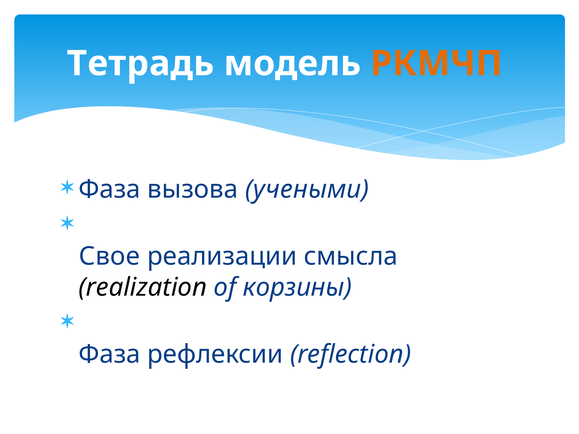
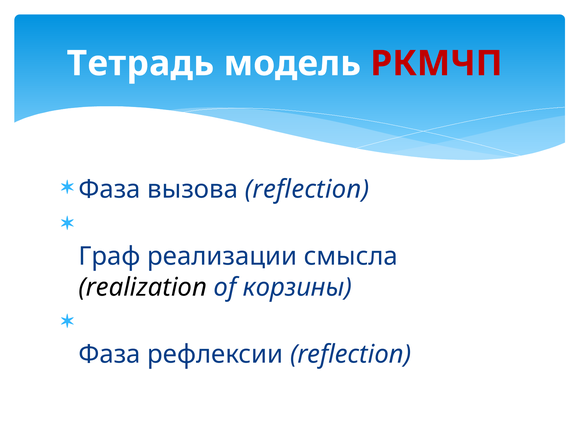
РКМЧП colour: orange -> red (436, 64)
вызова учеными: учеными -> reflection (307, 190)
Свое: Свое -> Граф (109, 257)
